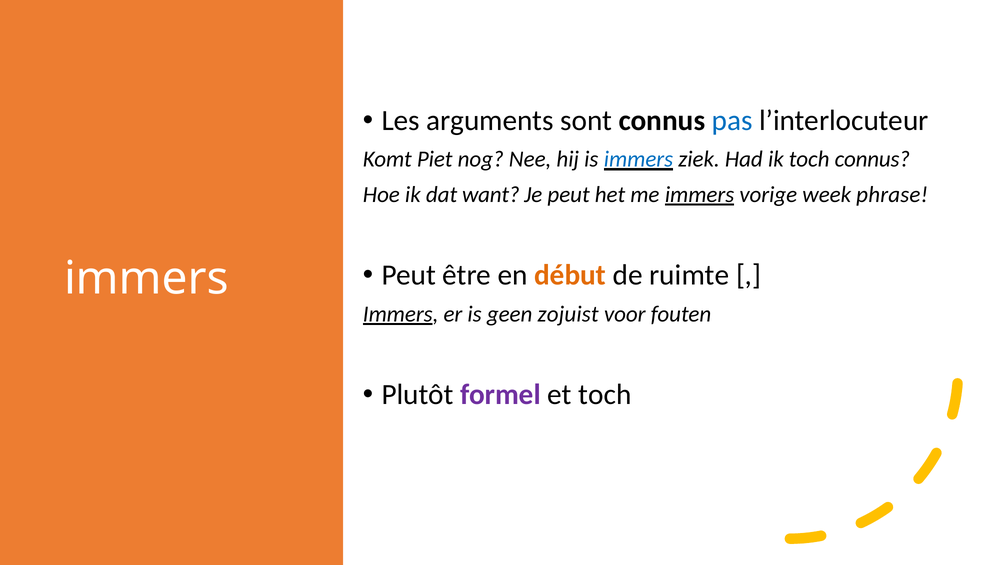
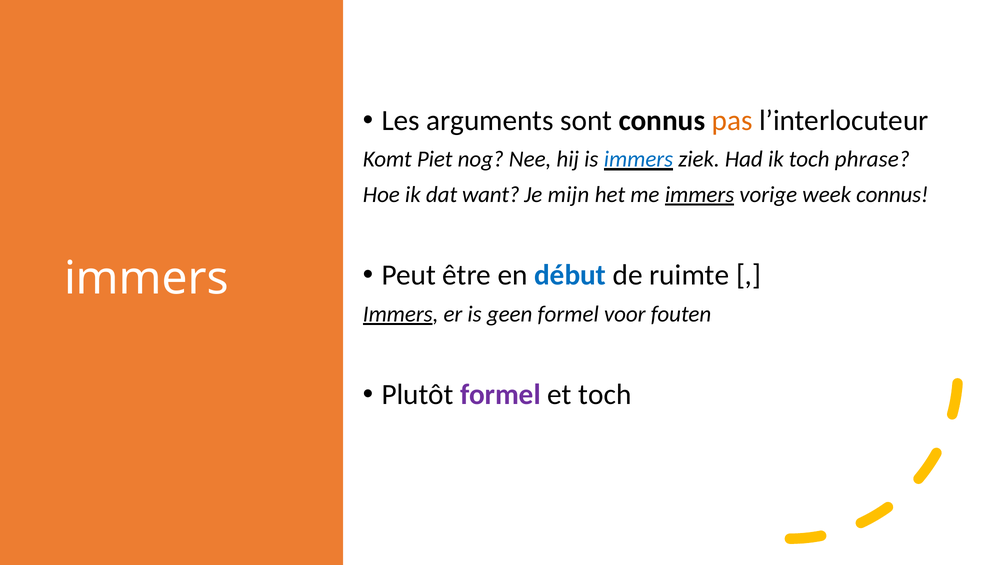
pas colour: blue -> orange (732, 121)
toch connus: connus -> phrase (872, 159)
Je peut: peut -> mijn (568, 195)
week phrase: phrase -> connus (892, 195)
début colour: orange -> blue (570, 275)
geen zojuist: zojuist -> formel (568, 314)
